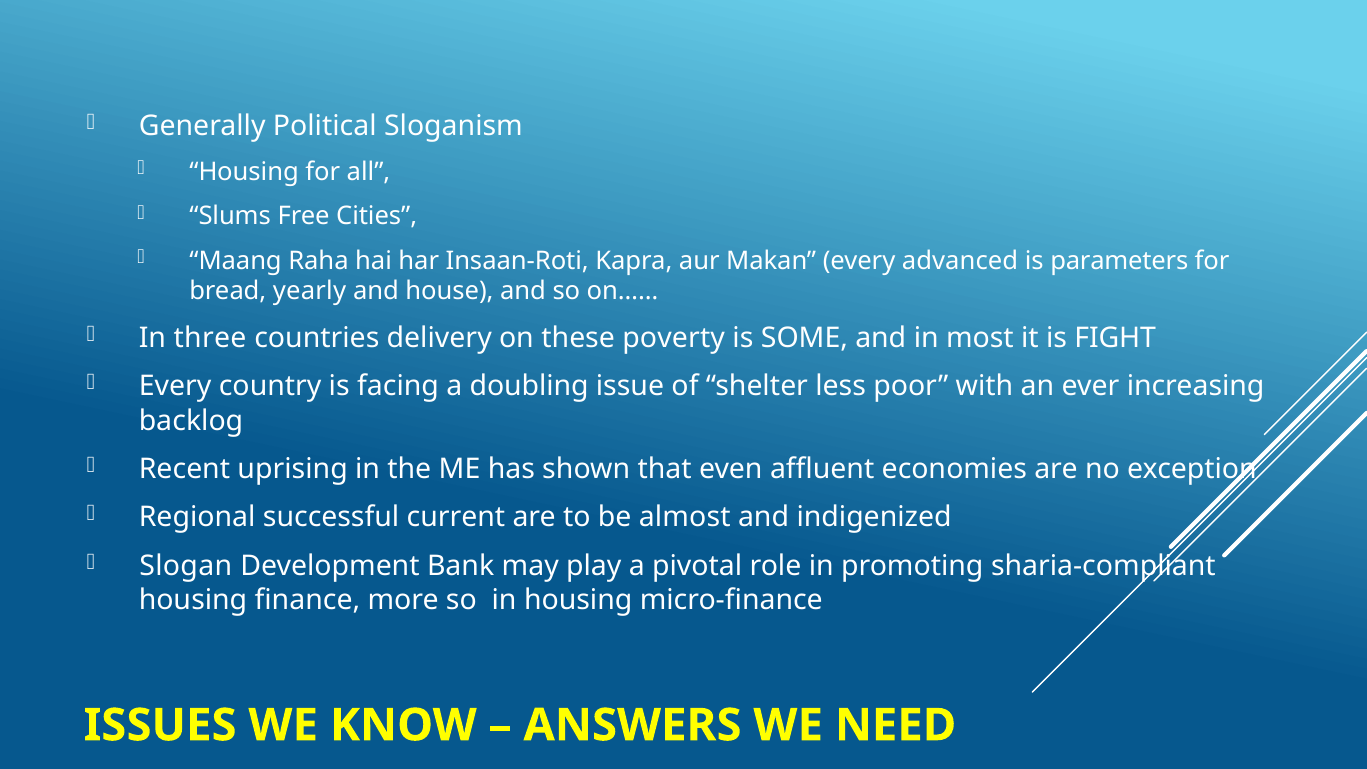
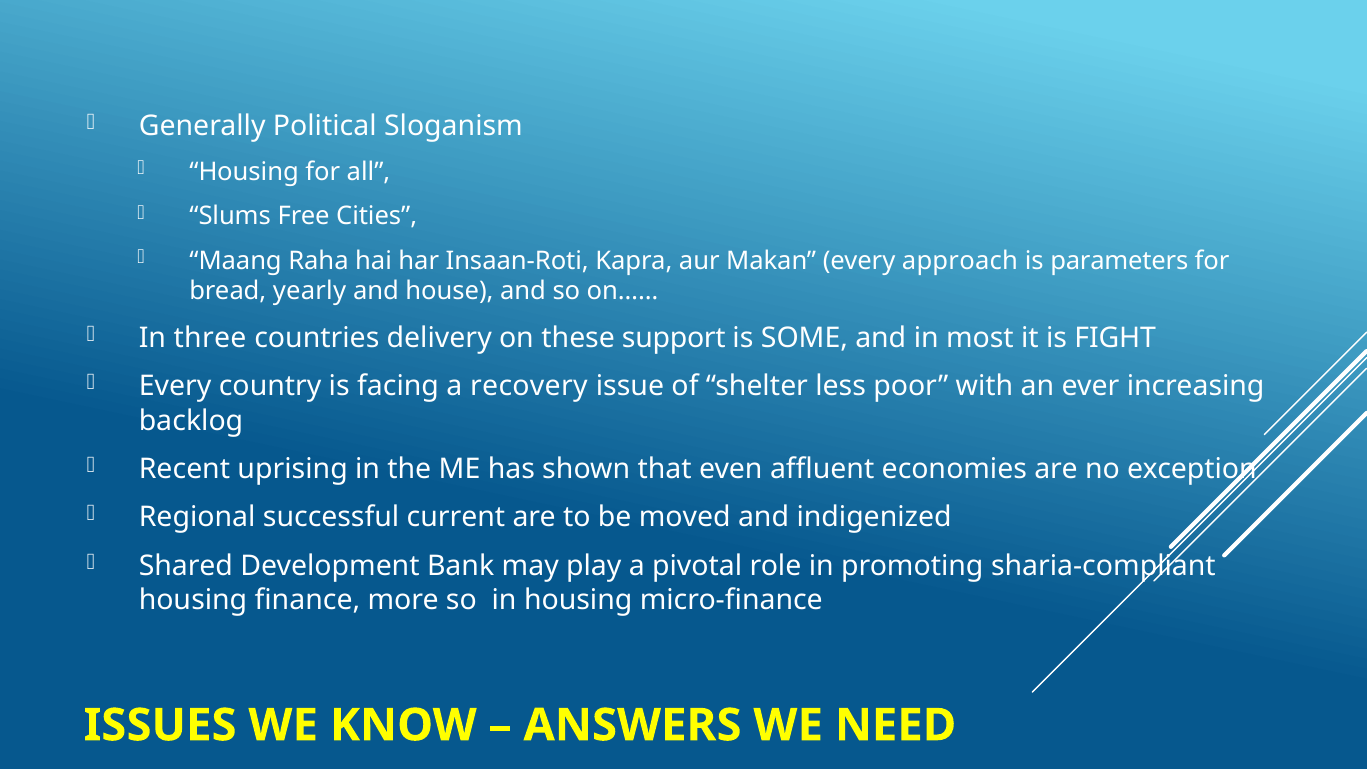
advanced: advanced -> approach (960, 261)
poverty: poverty -> support (674, 338)
doubling: doubling -> recovery (529, 386)
almost: almost -> moved (685, 518)
Slogan: Slogan -> Shared (186, 566)
